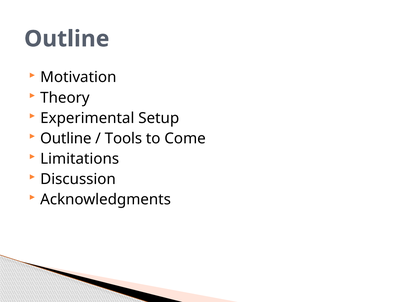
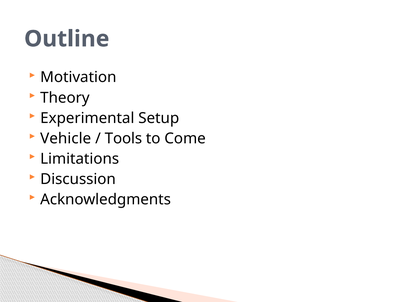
Outline: Outline -> Vehicle (66, 139)
